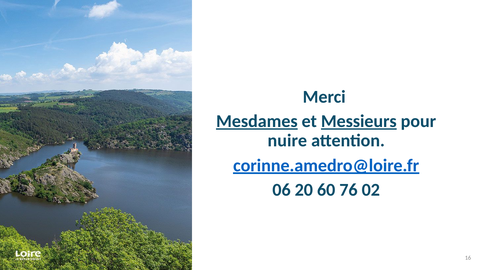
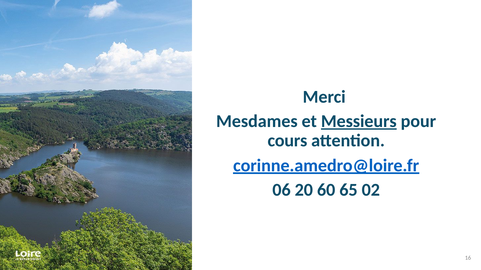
Mesdames underline: present -> none (257, 121)
nuire: nuire -> cours (287, 141)
76: 76 -> 65 (348, 190)
